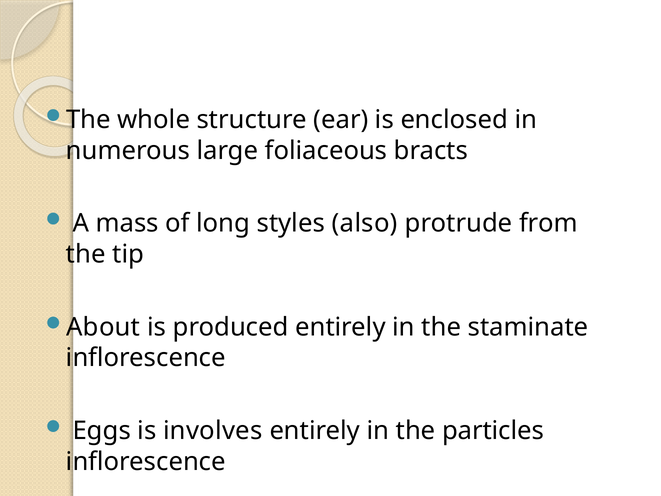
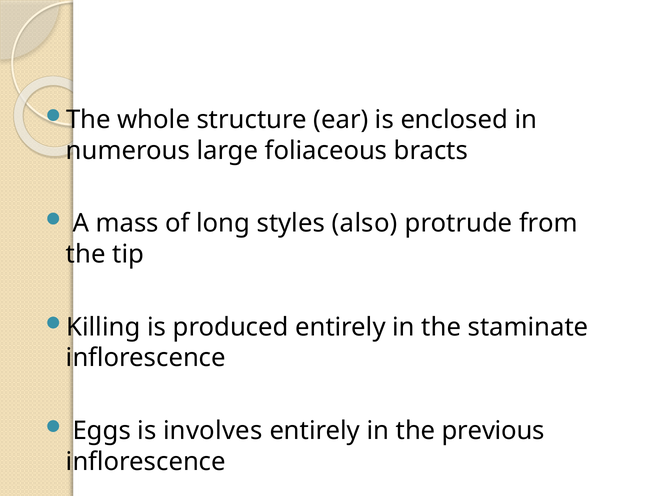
About: About -> Killing (103, 327)
particles: particles -> previous (493, 431)
